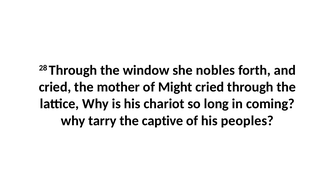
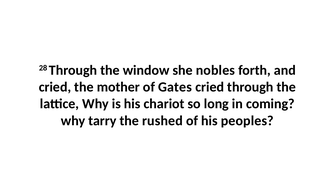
Might: Might -> Gates (175, 87)
captive: captive -> rushed (162, 120)
